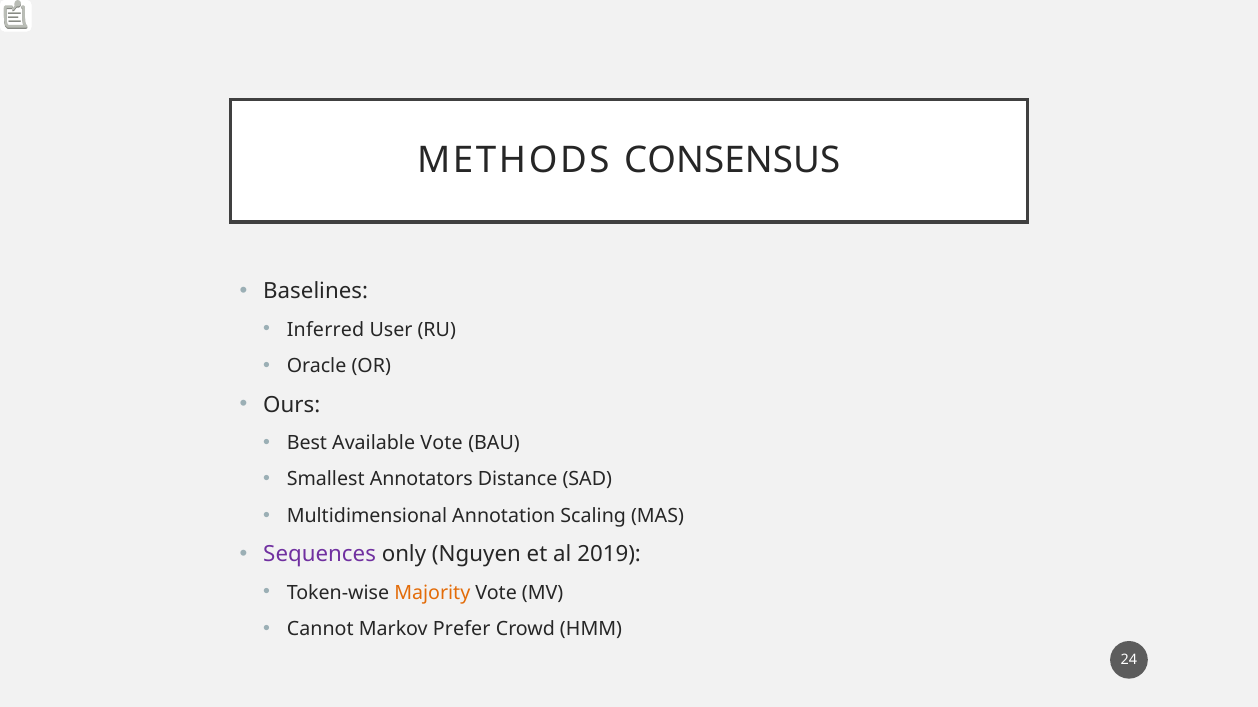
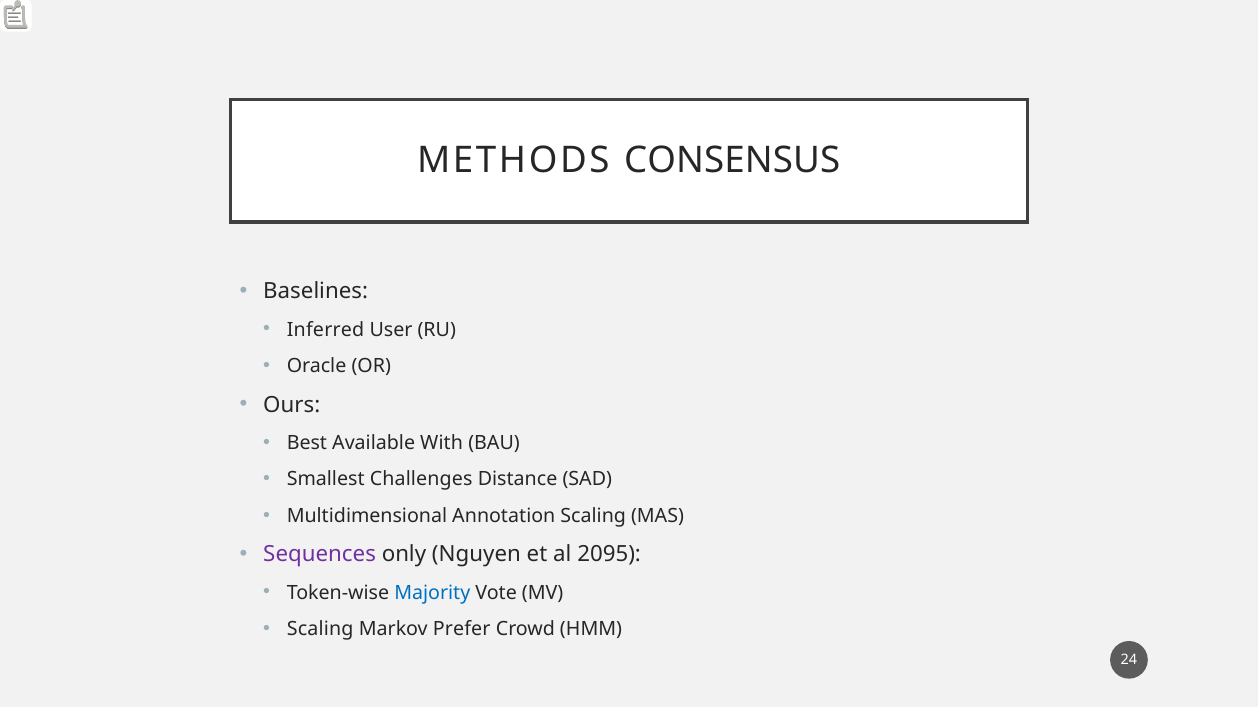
Available Vote: Vote -> With (442, 443)
Annotators: Annotators -> Challenges (421, 480)
2019: 2019 -> 2095 (609, 555)
Majority colour: orange -> blue (432, 593)
Cannot: Cannot -> Scaling (320, 630)
